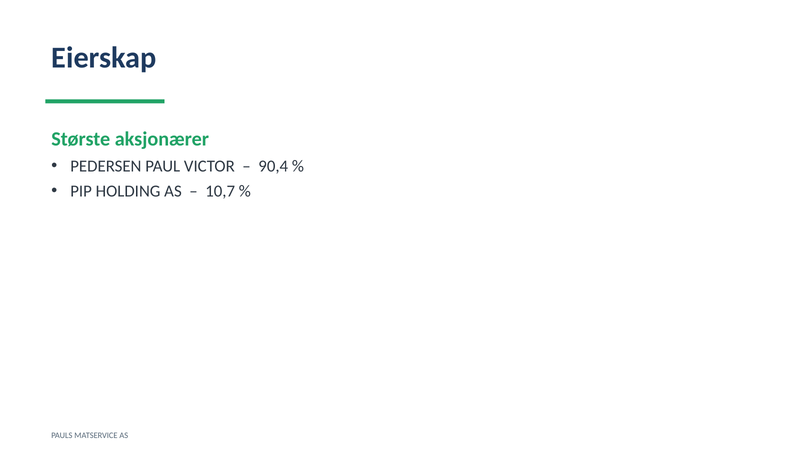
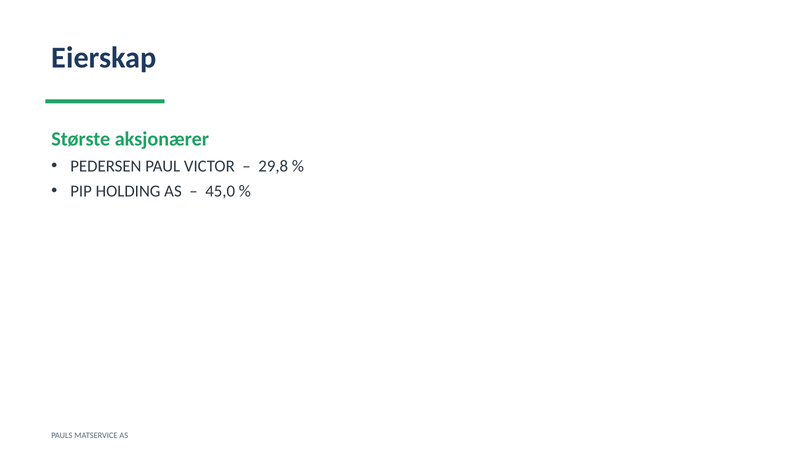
90,4: 90,4 -> 29,8 (273, 166)
10,7: 10,7 -> 45,0 (220, 191)
